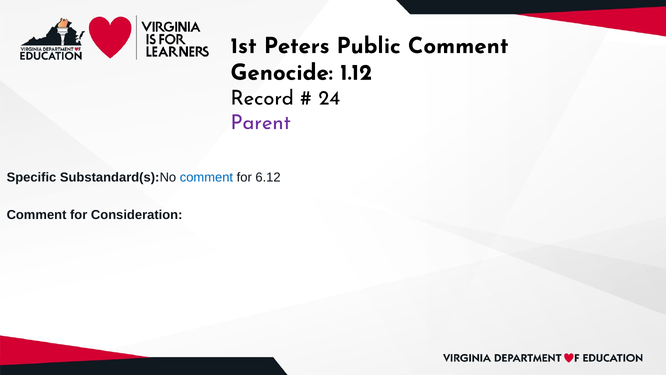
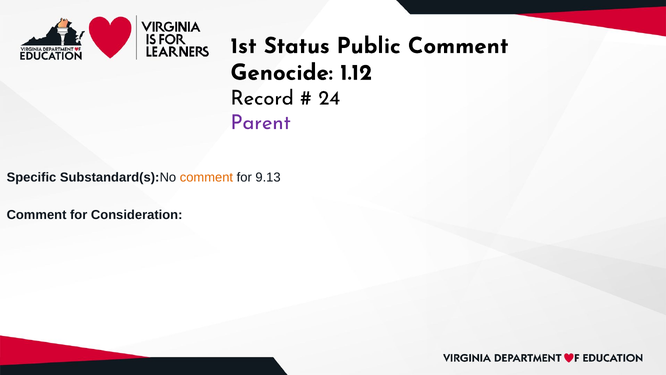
Peters: Peters -> Status (297, 46)
comment colour: blue -> orange (206, 177)
6.12: 6.12 -> 9.13 (268, 177)
